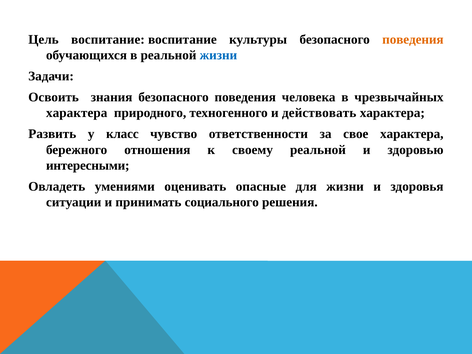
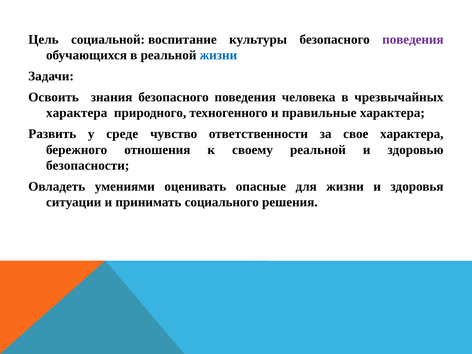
Цель воспитание: воспитание -> социальной (108, 39)
поведения colour: orange -> purple (413, 39)
действовать: действовать -> правильные (319, 113)
класс: класс -> среде (122, 134)
интересными: интересными -> безопасности (88, 166)
